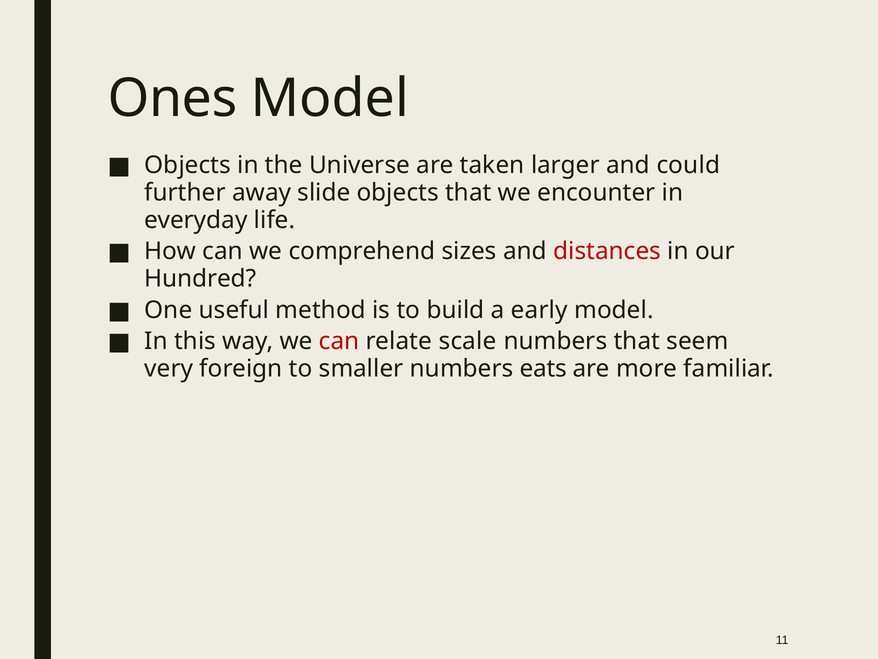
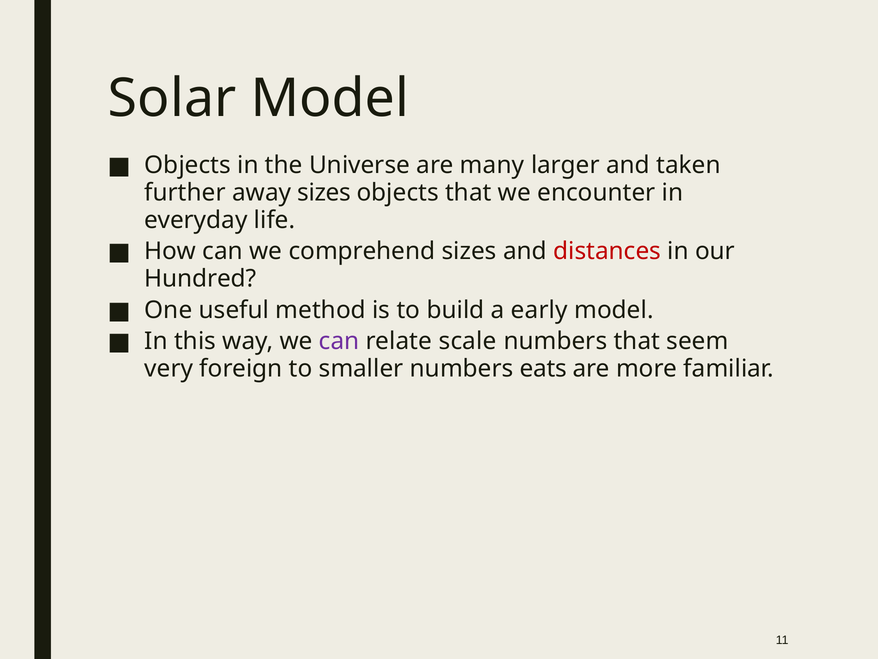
Ones: Ones -> Solar (172, 98)
taken: taken -> many (492, 165)
could: could -> taken (689, 165)
away slide: slide -> sizes (324, 193)
can colour: red -> purple (339, 341)
